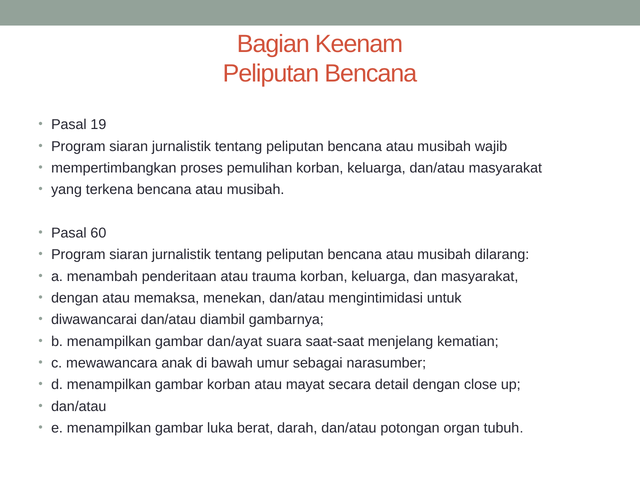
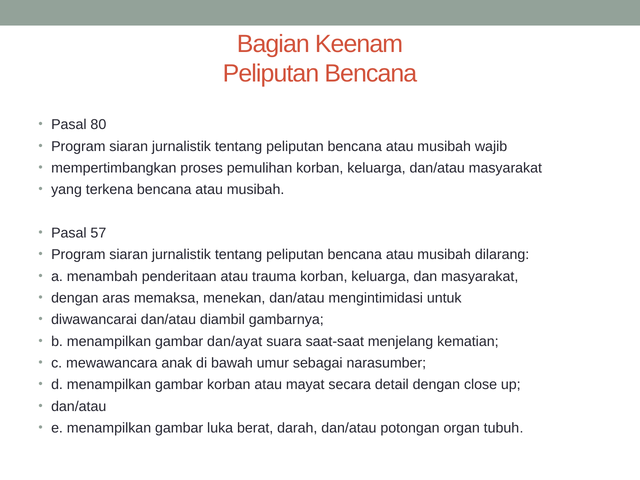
19: 19 -> 80 (98, 125)
60: 60 -> 57 (98, 233)
dengan atau: atau -> aras (116, 298)
